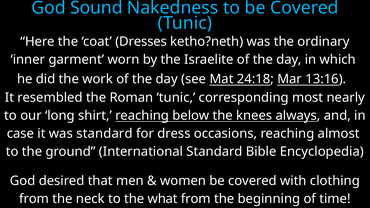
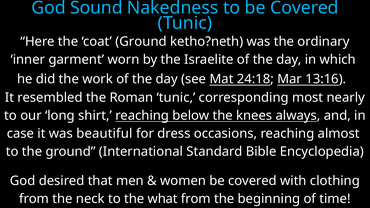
coat Dresses: Dresses -> Ground (141, 42)
was standard: standard -> beautiful (104, 134)
